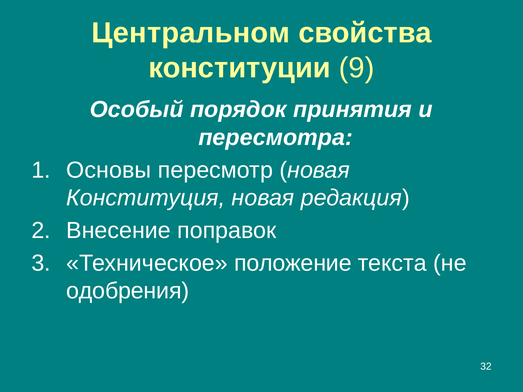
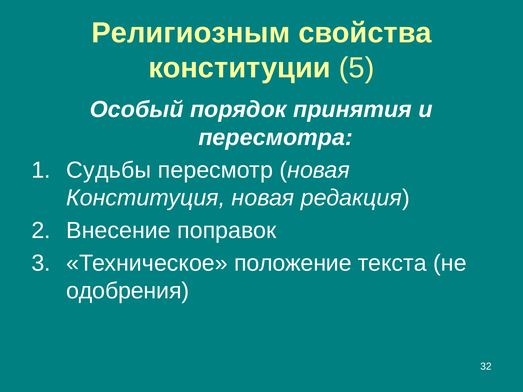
Центральном: Центральном -> Религиозным (191, 33)
9: 9 -> 5 (357, 68)
Основы: Основы -> Судьбы (109, 170)
